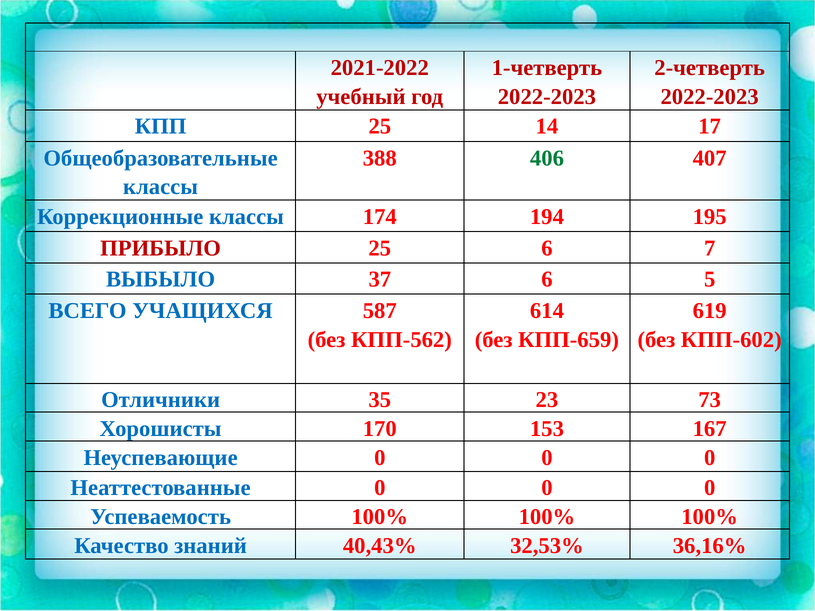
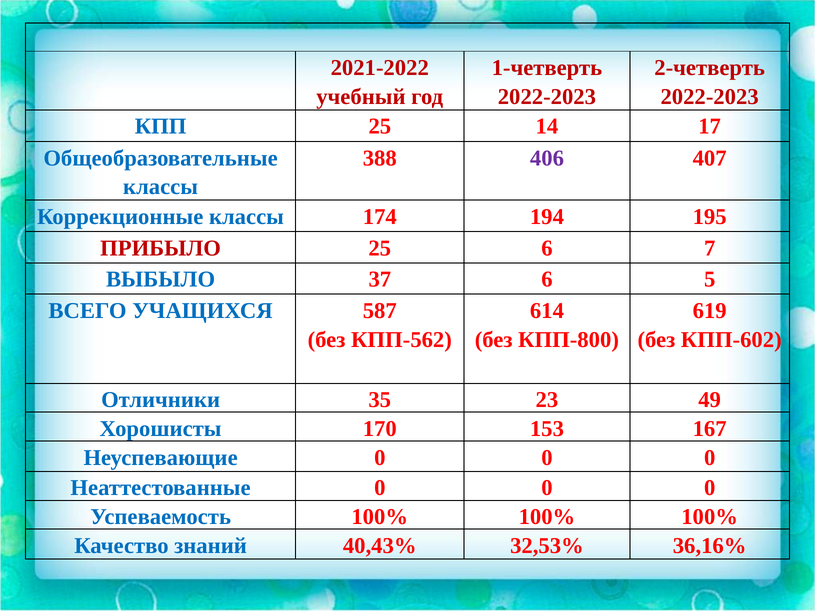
406 colour: green -> purple (547, 158)
КПП-659: КПП-659 -> КПП-800 (569, 340)
73: 73 -> 49 (710, 400)
